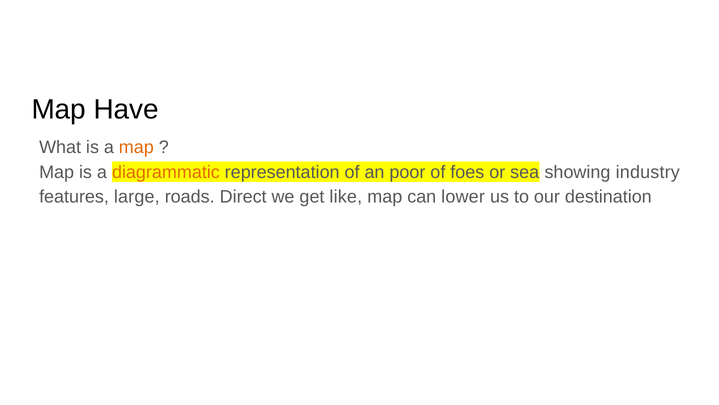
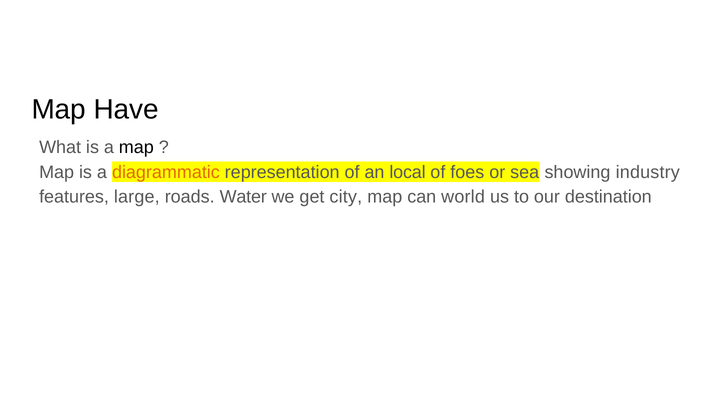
map colour: orange -> black (136, 147)
poor: poor -> local (408, 172)
Direct: Direct -> Water (243, 197)
like: like -> city (346, 197)
lower: lower -> world (463, 197)
